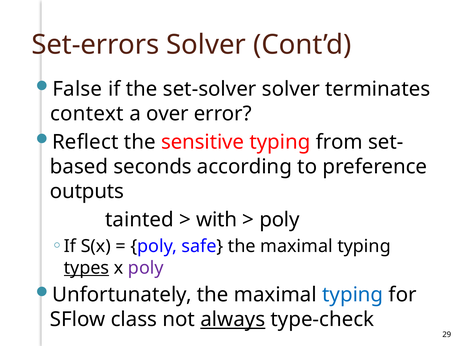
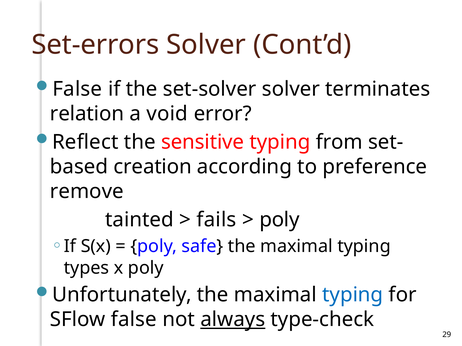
context: context -> relation (87, 114)
over: over -> void (167, 114)
seconds: seconds -> creation (153, 167)
outputs: outputs -> remove (87, 192)
with: with -> fails (216, 220)
types underline: present -> none (87, 268)
poly colour: purple -> black (146, 268)
SFlow class: class -> false (134, 320)
